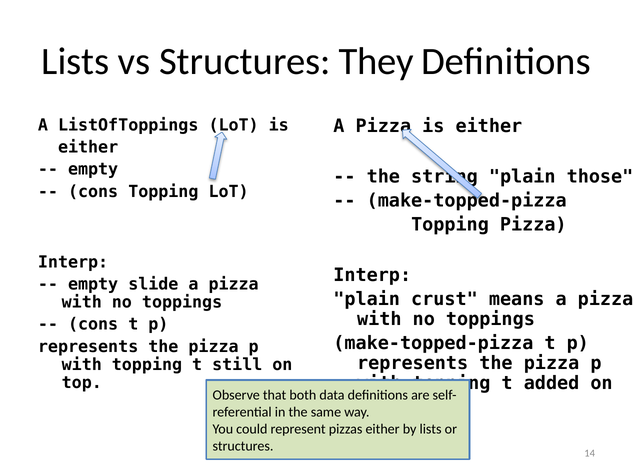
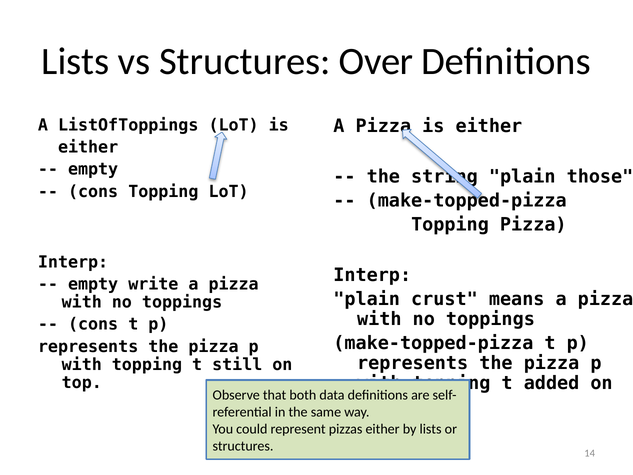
They: They -> Over (376, 61)
slide: slide -> write (153, 284)
